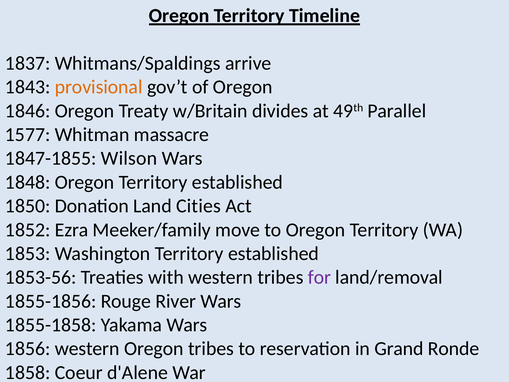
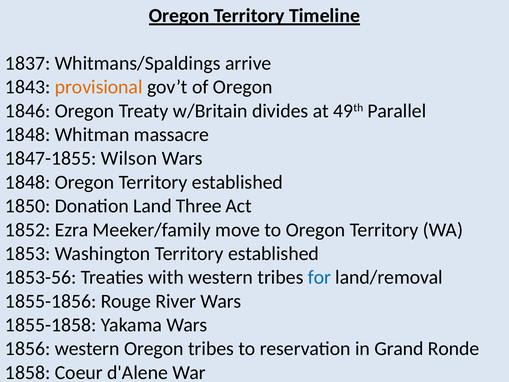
1577: 1577 -> 1848 (28, 135)
Cities: Cities -> Three (199, 206)
for colour: purple -> blue (319, 277)
